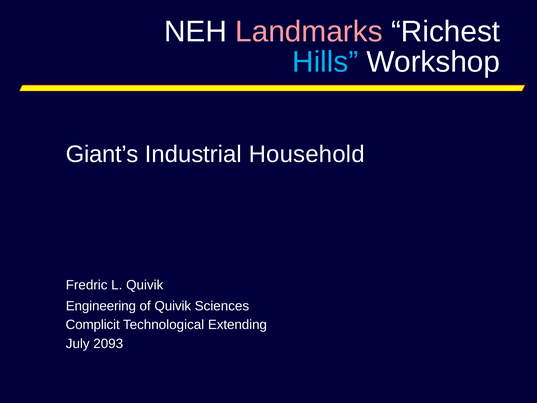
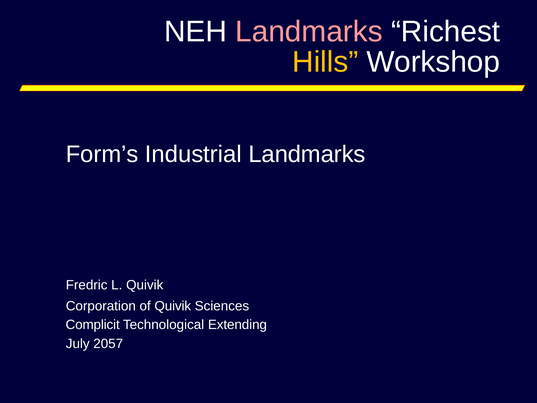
Hills colour: light blue -> yellow (325, 62)
Giant’s: Giant’s -> Form’s (102, 154)
Industrial Household: Household -> Landmarks (307, 154)
Engineering: Engineering -> Corporation (101, 306)
2093: 2093 -> 2057 (108, 343)
